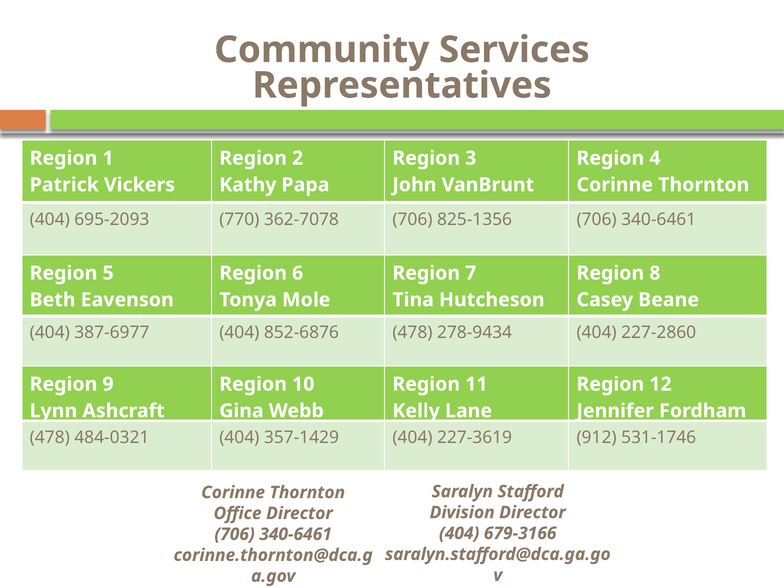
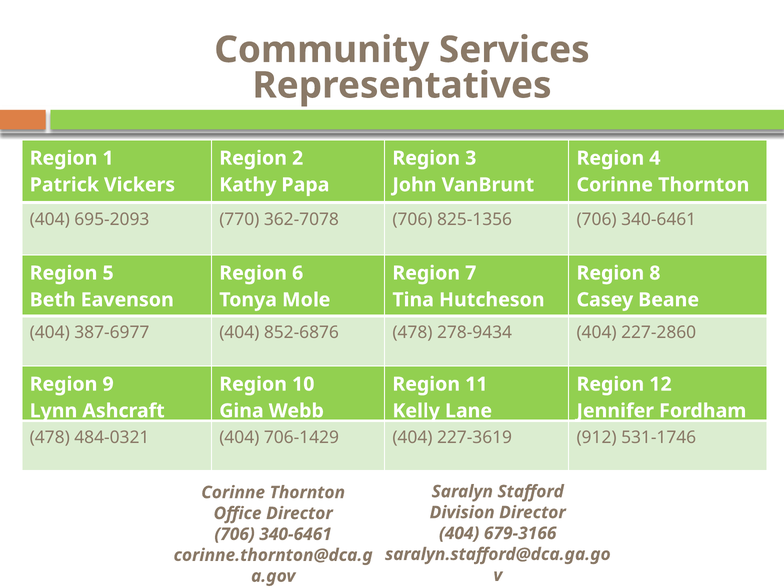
357-1429: 357-1429 -> 706-1429 (301, 437)
